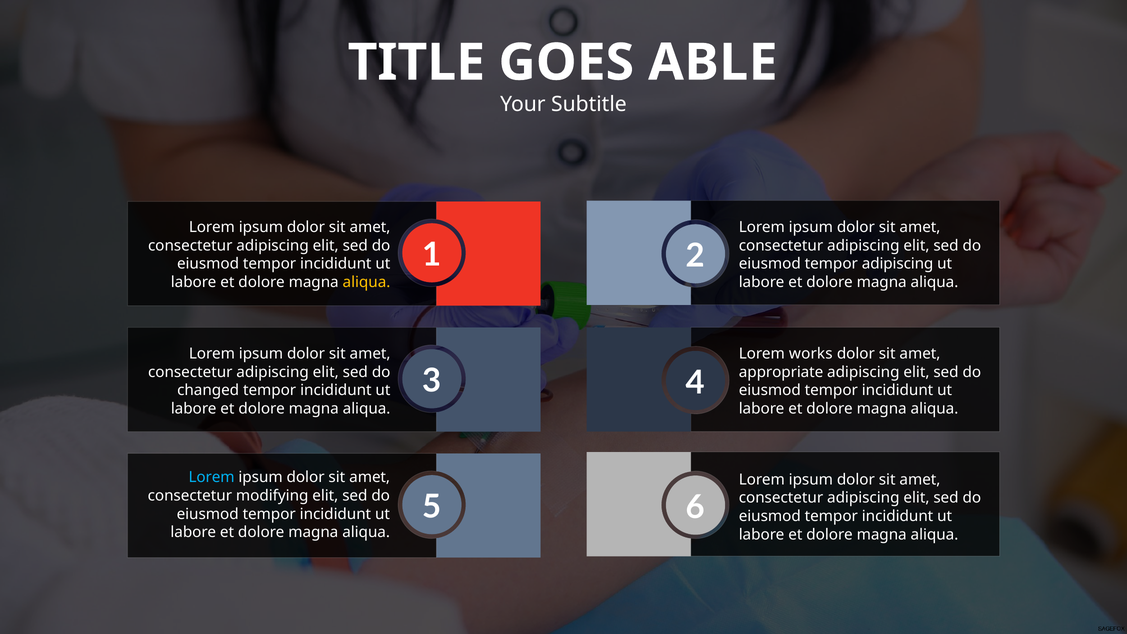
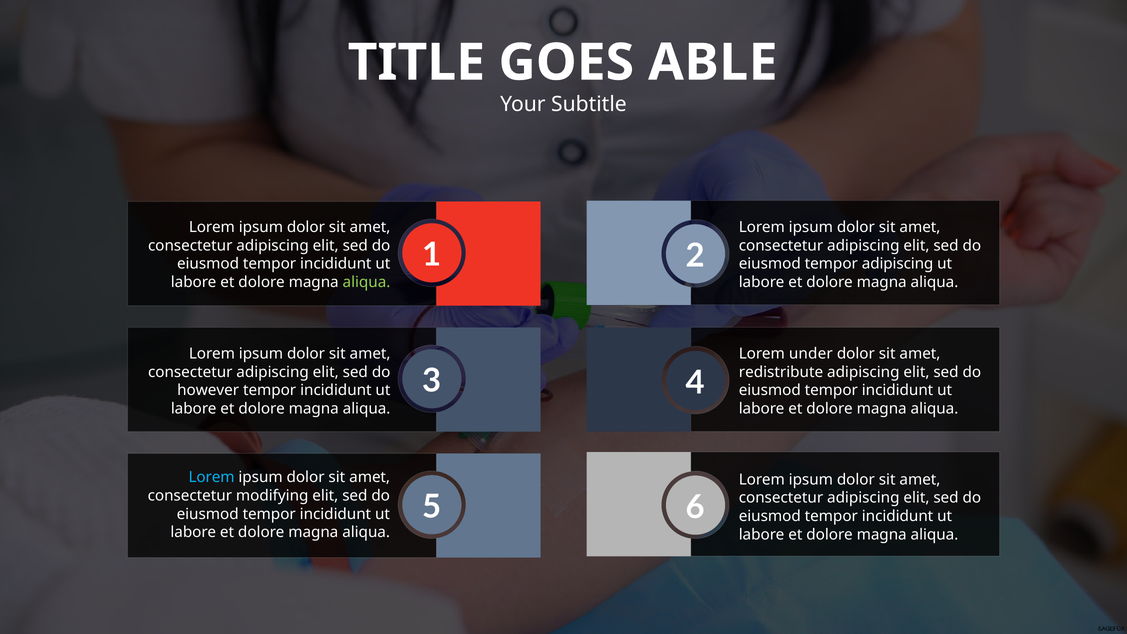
aliqua colour: yellow -> light green (367, 282)
works: works -> under (811, 354)
appropriate: appropriate -> redistribute (781, 372)
changed: changed -> however (208, 390)
